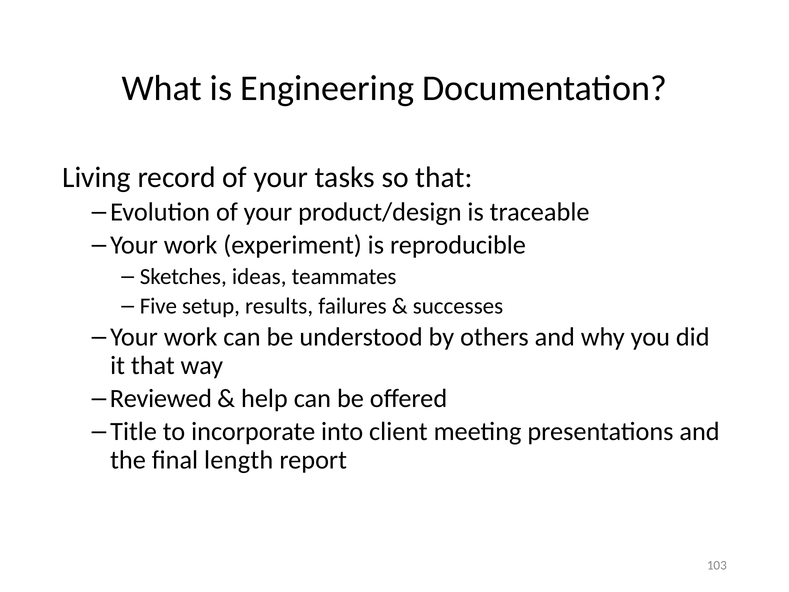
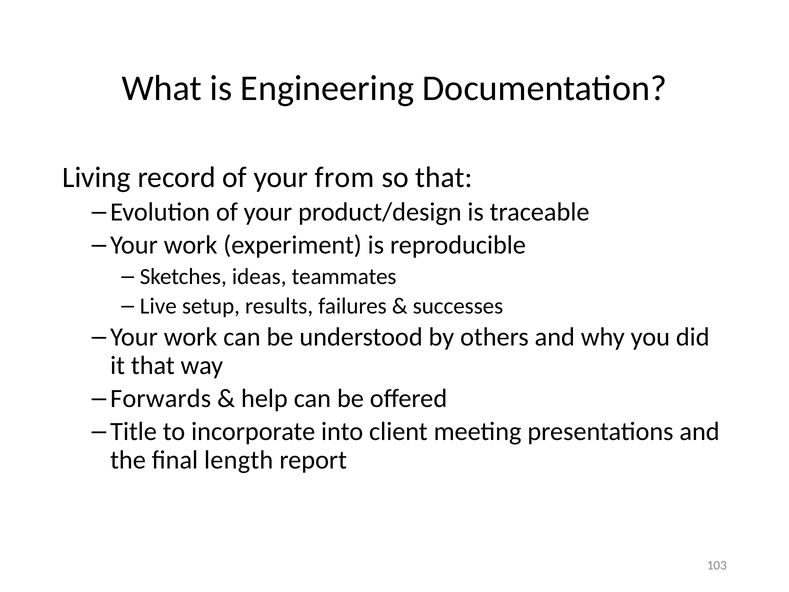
tasks: tasks -> from (345, 177)
Five: Five -> Live (158, 306)
Reviewed: Reviewed -> Forwards (161, 399)
